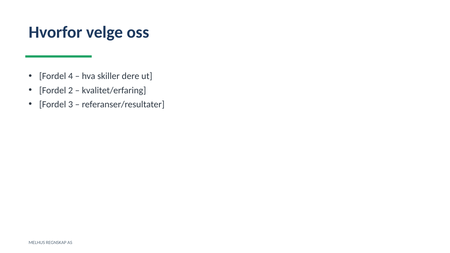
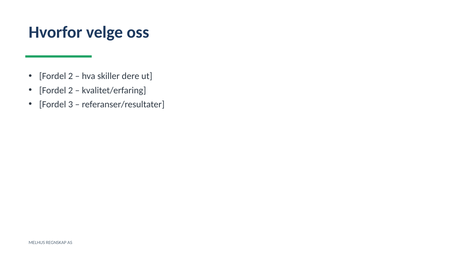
4: 4 -> 2 (71, 76)
